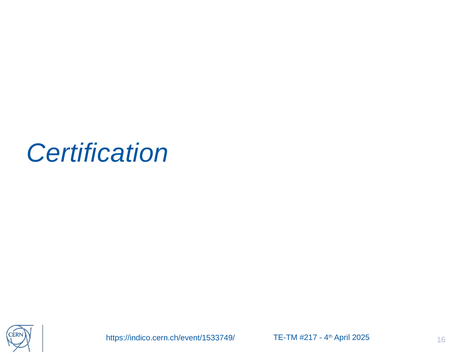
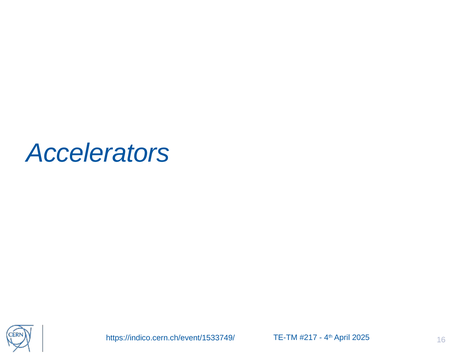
Certification: Certification -> Accelerators (98, 153)
